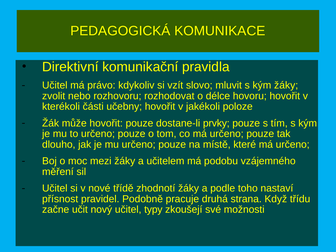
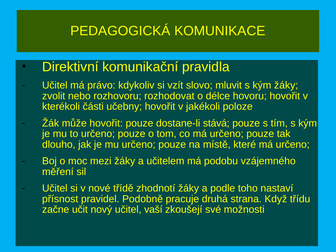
prvky: prvky -> stává (216, 123)
typy: typy -> vaší (153, 209)
